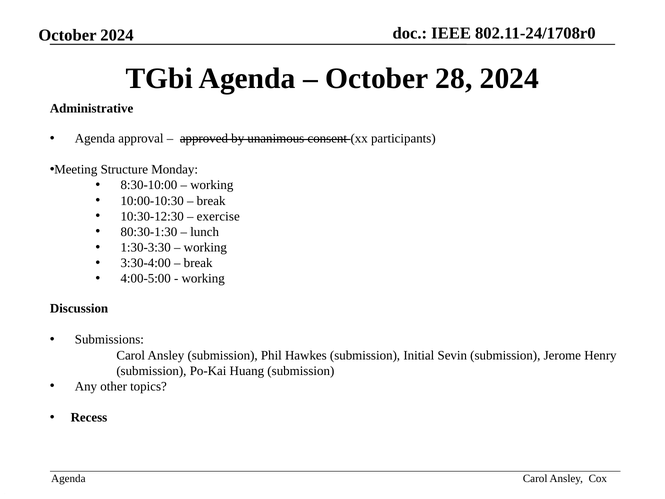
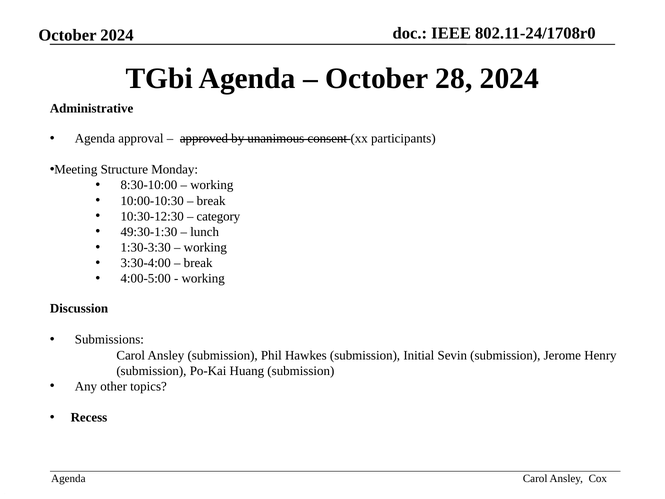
exercise: exercise -> category (218, 216)
80:30-1:30: 80:30-1:30 -> 49:30-1:30 (149, 232)
